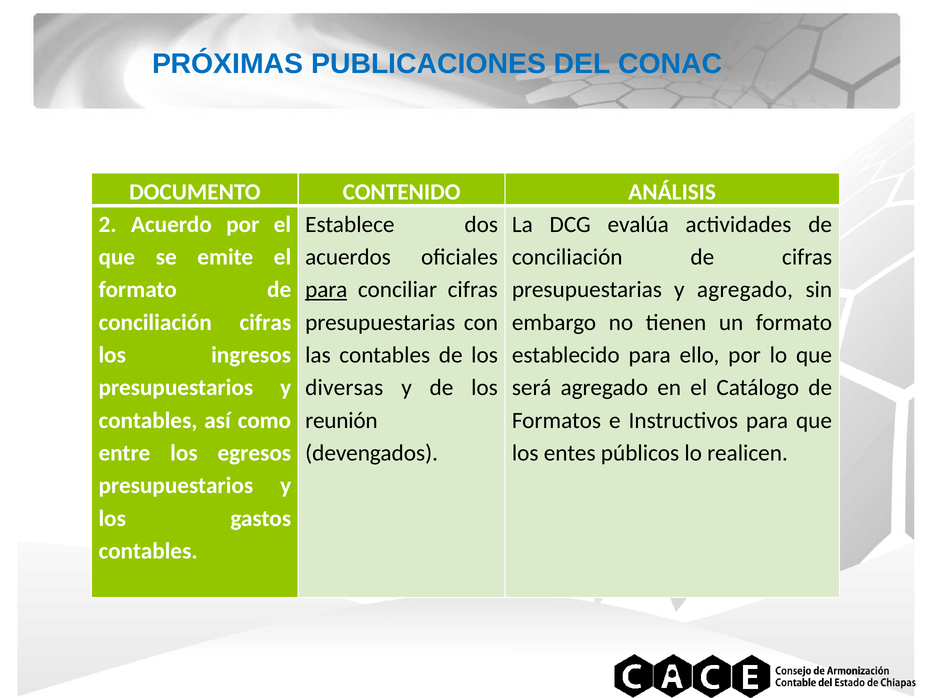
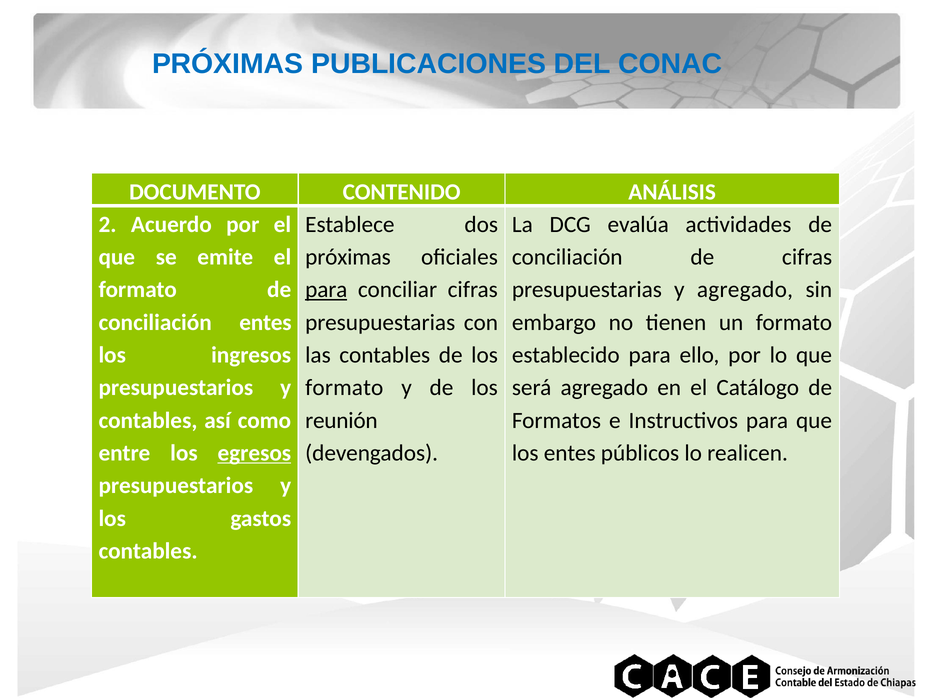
acuerdos: acuerdos -> próximas (348, 257)
conciliación cifras: cifras -> entes (265, 323)
diversas: diversas -> formato (344, 388)
egresos underline: none -> present (254, 453)
